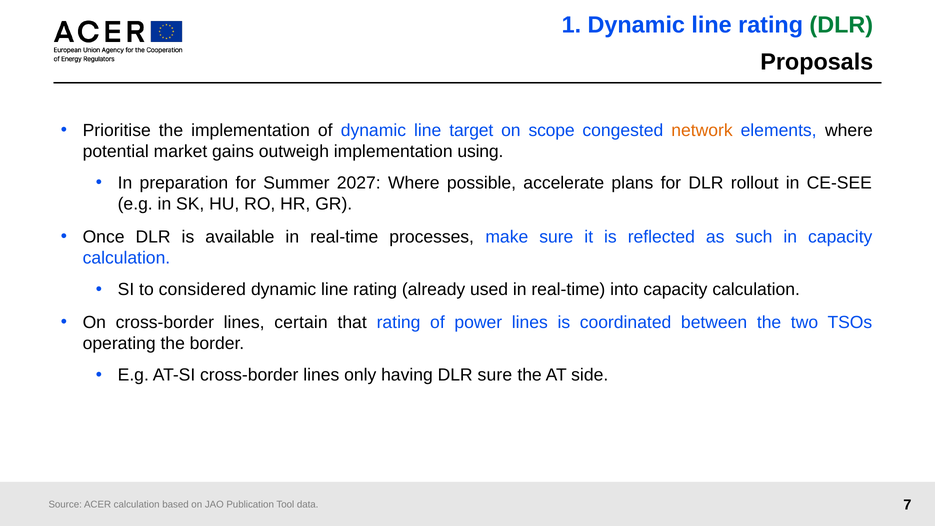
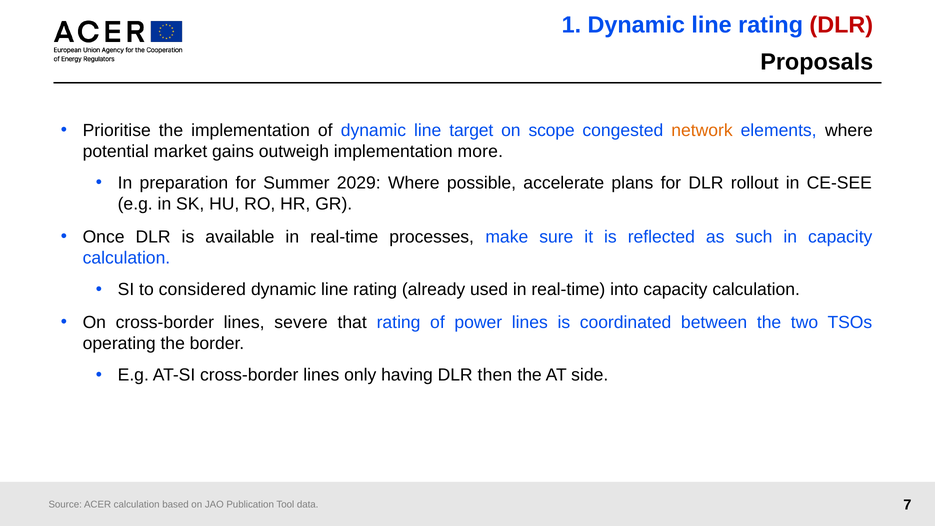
DLR colour: green -> red (841, 25)
using: using -> more (480, 151)
2027: 2027 -> 2029 (359, 183)
certain: certain -> severe (301, 322)
DLR sure: sure -> then (495, 375)
